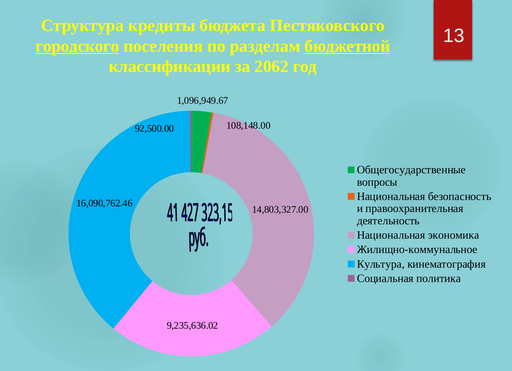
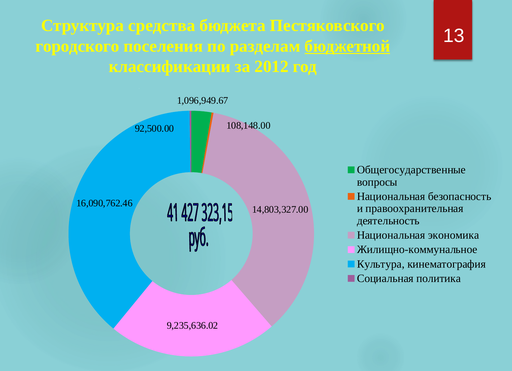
кредиты: кредиты -> средства (162, 26)
городского underline: present -> none (77, 46)
2062: 2062 -> 2012 (272, 67)
